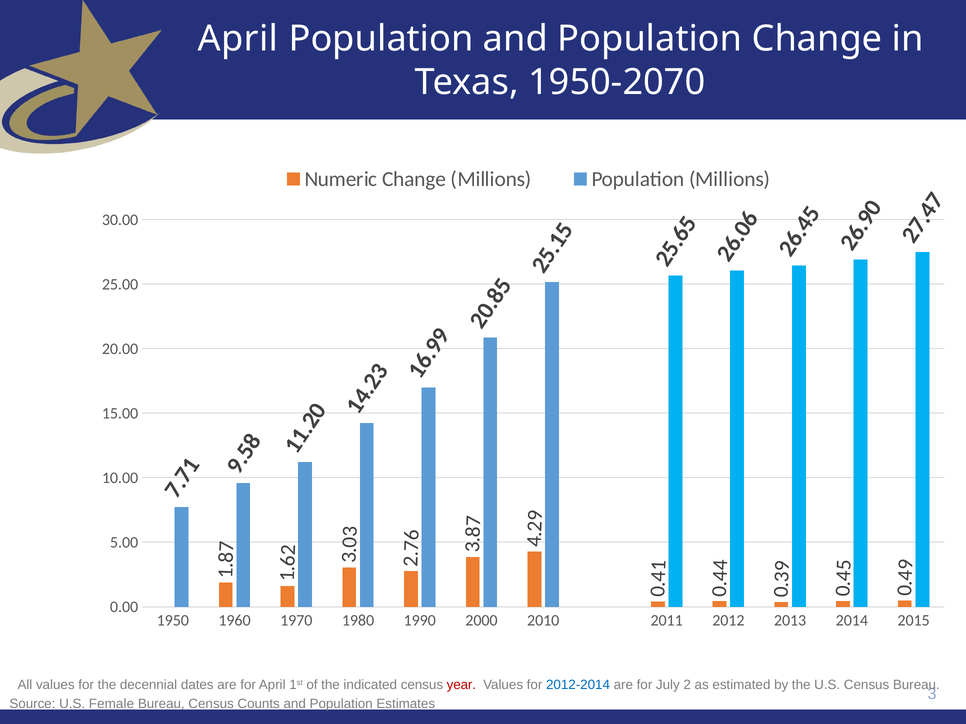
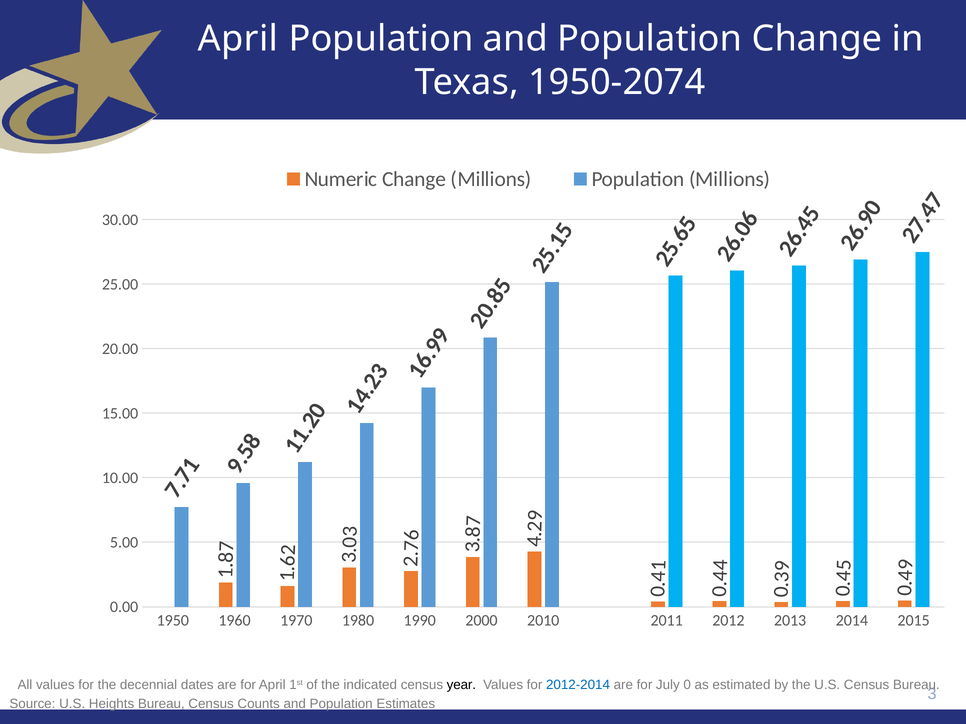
1950-2070: 1950-2070 -> 1950-2074 (617, 82)
year colour: red -> black (461, 685)
July 2: 2 -> 0 (687, 685)
Female: Female -> Heights (112, 705)
